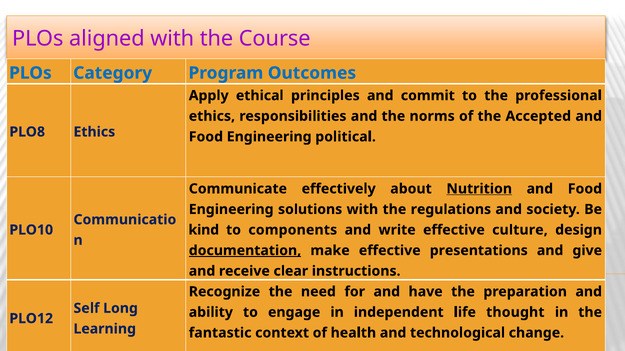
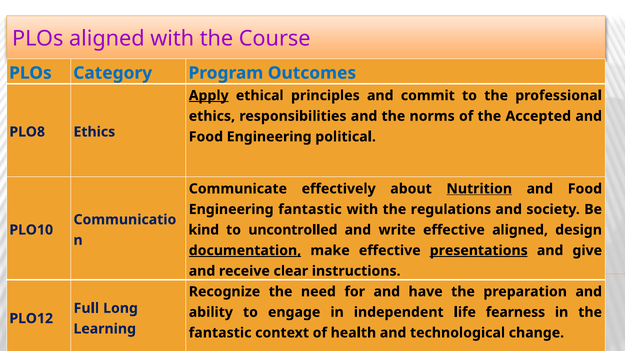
Apply underline: none -> present (209, 96)
Engineering solutions: solutions -> fantastic (310, 210)
components: components -> uncontrolled (293, 230)
effective culture: culture -> aligned (520, 230)
presentations underline: none -> present (479, 251)
Self: Self -> Full (86, 309)
thought: thought -> fearness (515, 313)
